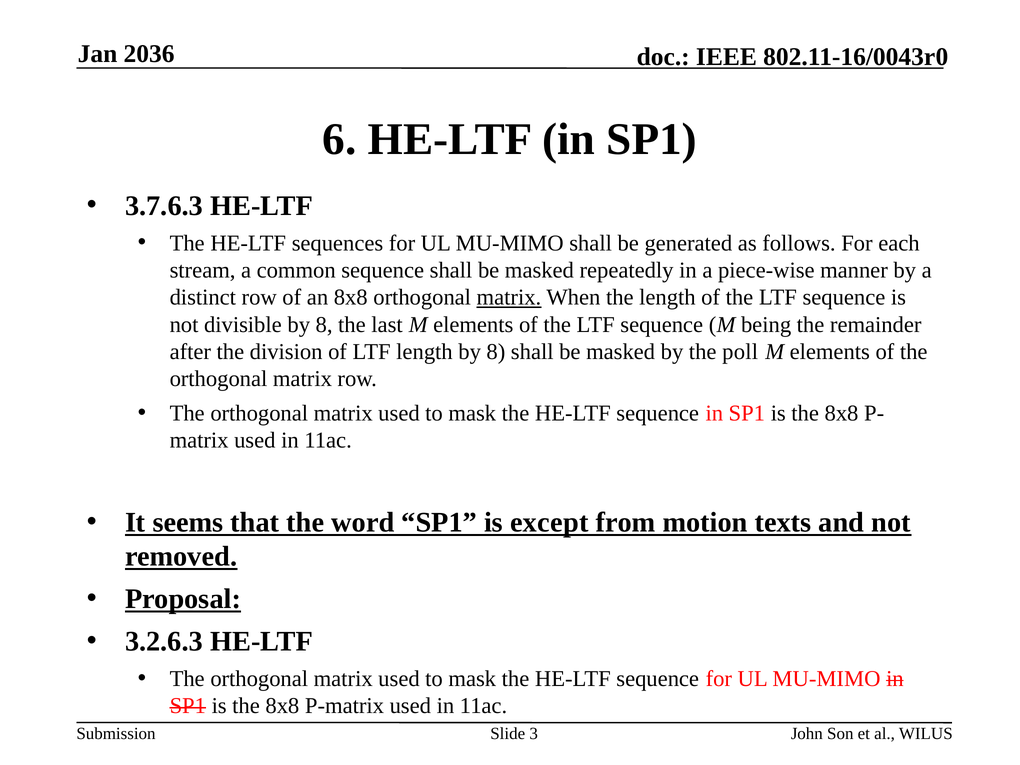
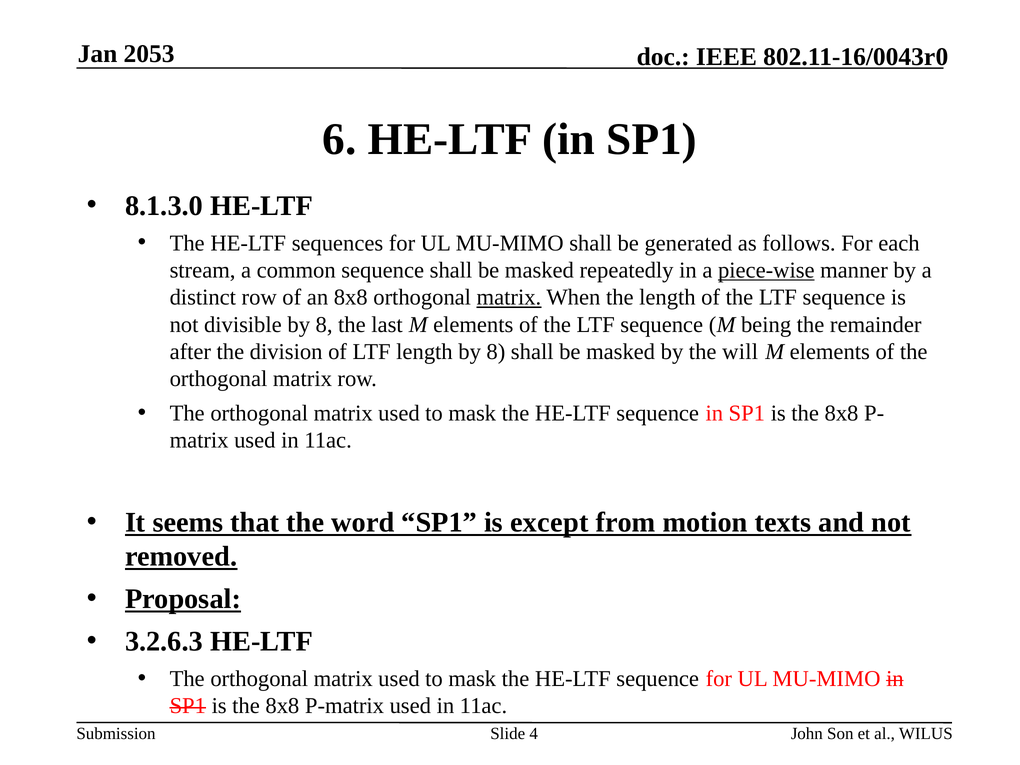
2036: 2036 -> 2053 (149, 54)
3.7.6.3: 3.7.6.3 -> 8.1.3.0 (164, 206)
piece-wise underline: none -> present (766, 270)
poll: poll -> will (740, 352)
3: 3 -> 4 (534, 734)
